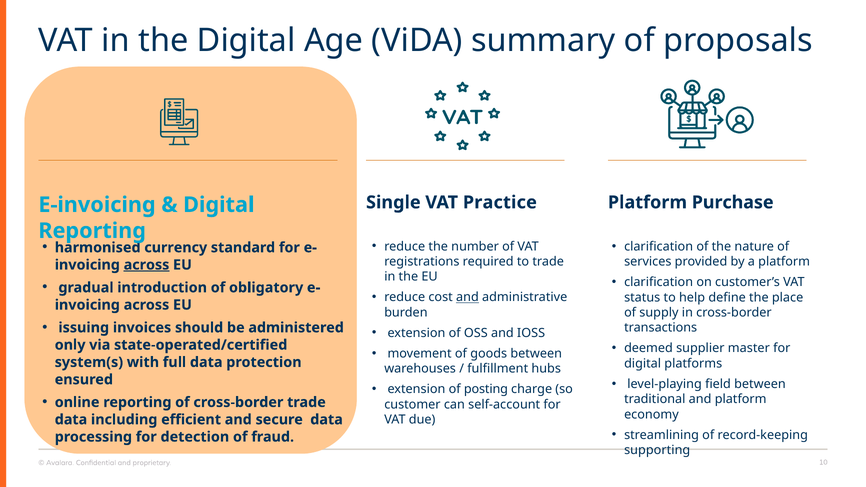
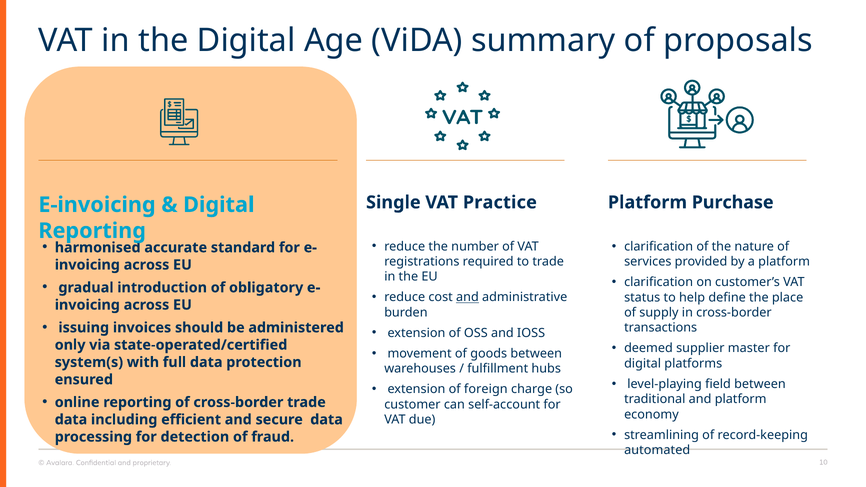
currency: currency -> accurate (176, 248)
across underline: present -> none (147, 265)
posting: posting -> foreign (486, 389)
supporting: supporting -> automated (657, 450)
